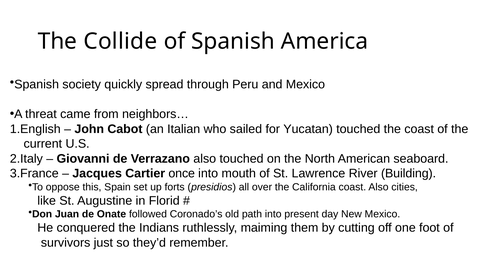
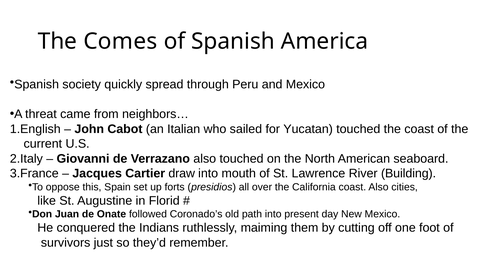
Collide: Collide -> Comes (120, 42)
once: once -> draw (182, 174)
